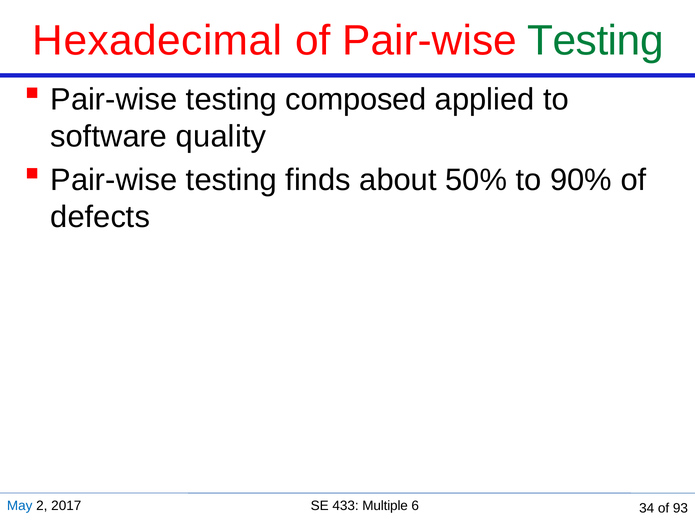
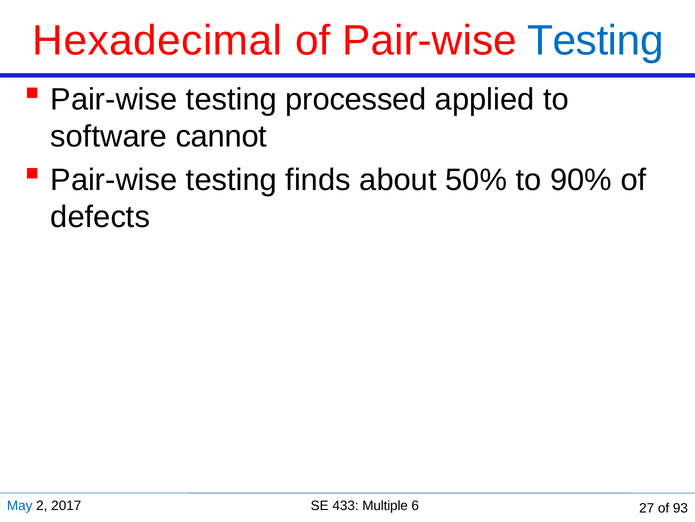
Testing colour: green -> blue (595, 41)
composed: composed -> processed (356, 99)
quality: quality -> cannot (221, 137)
34: 34 -> 27 (647, 508)
